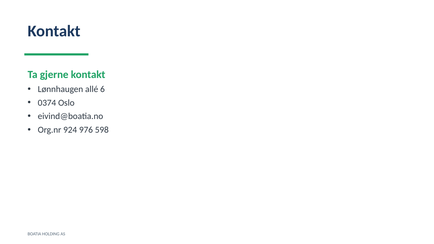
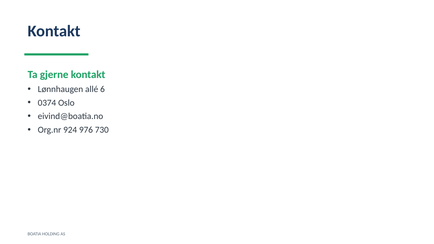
598: 598 -> 730 (102, 130)
